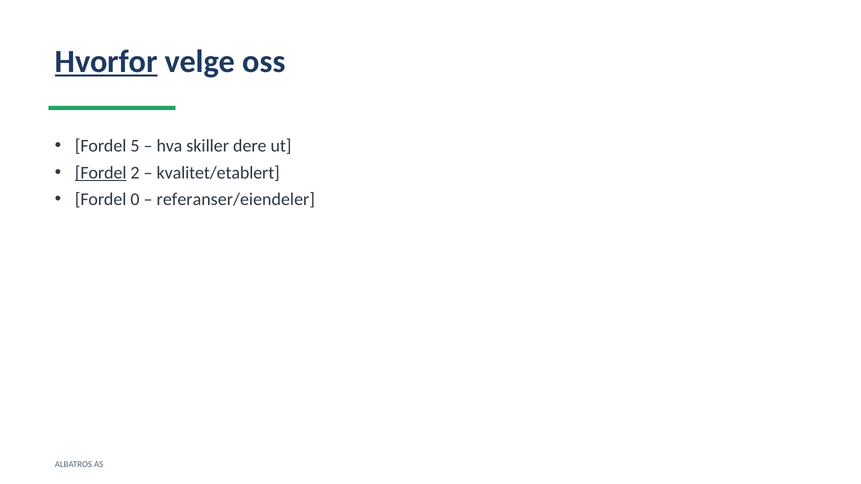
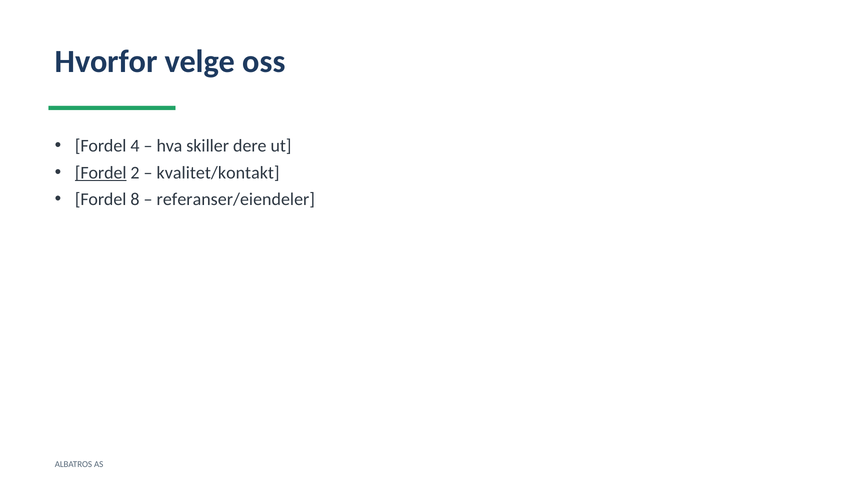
Hvorfor underline: present -> none (106, 61)
5: 5 -> 4 (135, 146)
kvalitet/etablert: kvalitet/etablert -> kvalitet/kontakt (218, 173)
0: 0 -> 8 (135, 200)
